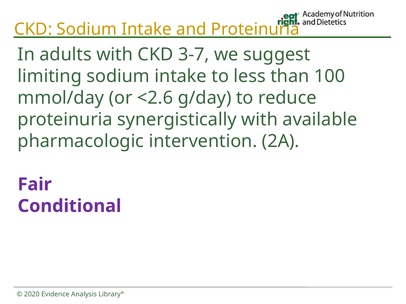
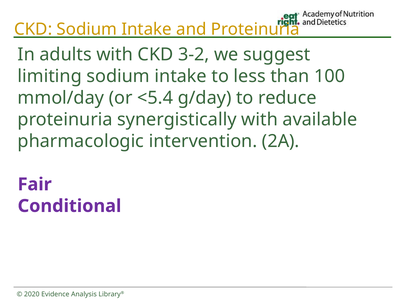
3-7: 3-7 -> 3-2 (194, 55)
<2.6: <2.6 -> <5.4 (155, 98)
